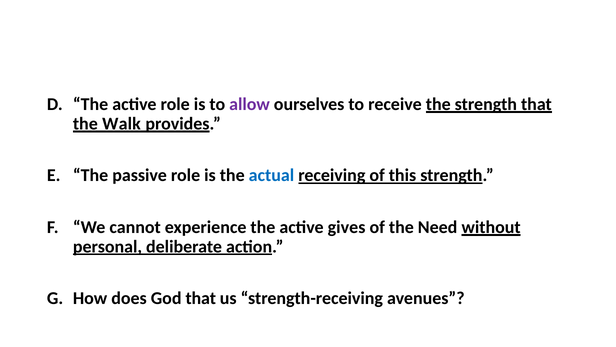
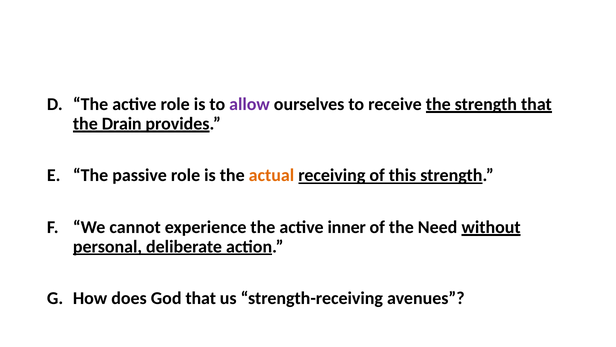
Walk: Walk -> Drain (122, 124)
actual colour: blue -> orange (271, 175)
gives: gives -> inner (347, 227)
